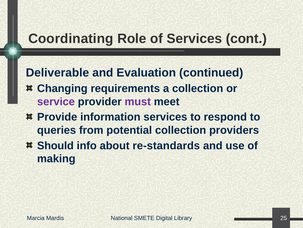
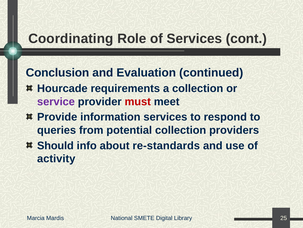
Deliverable: Deliverable -> Conclusion (57, 73)
Changing: Changing -> Hourcade (62, 88)
must colour: purple -> red (138, 101)
making: making -> activity (56, 158)
